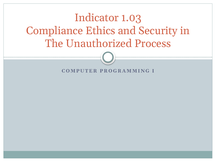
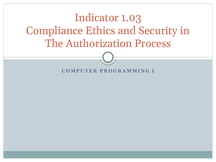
Unauthorized: Unauthorized -> Authorization (99, 44)
